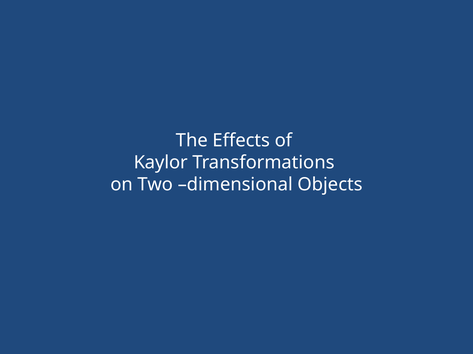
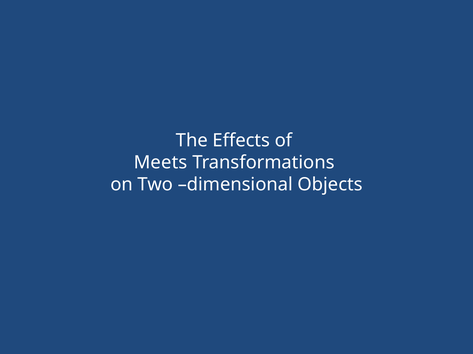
Kaylor: Kaylor -> Meets (161, 163)
